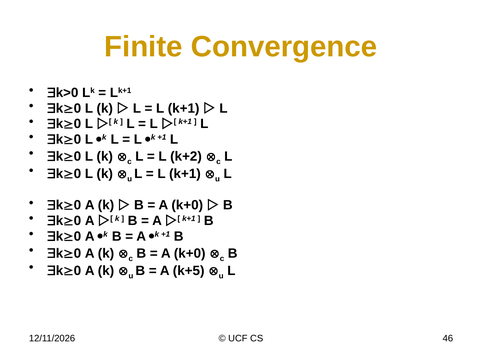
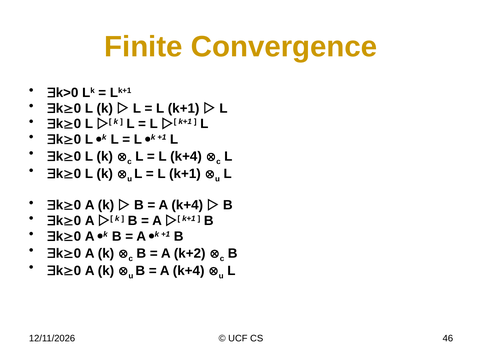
L k+2: k+2 -> k+4 (186, 156)
k+0: k+0 -> k+4 (187, 205)
k+0: k+0 -> k+2 (190, 253)
k+5: k+5 -> k+4 (189, 270)
